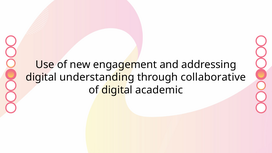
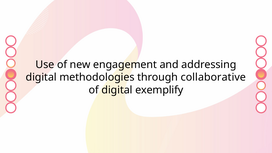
understanding: understanding -> methodologies (97, 77)
academic: academic -> exemplify (159, 90)
